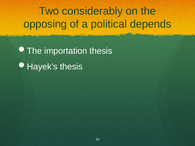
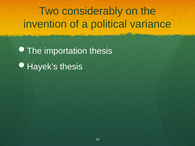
opposing: opposing -> invention (45, 24)
depends: depends -> variance (151, 24)
